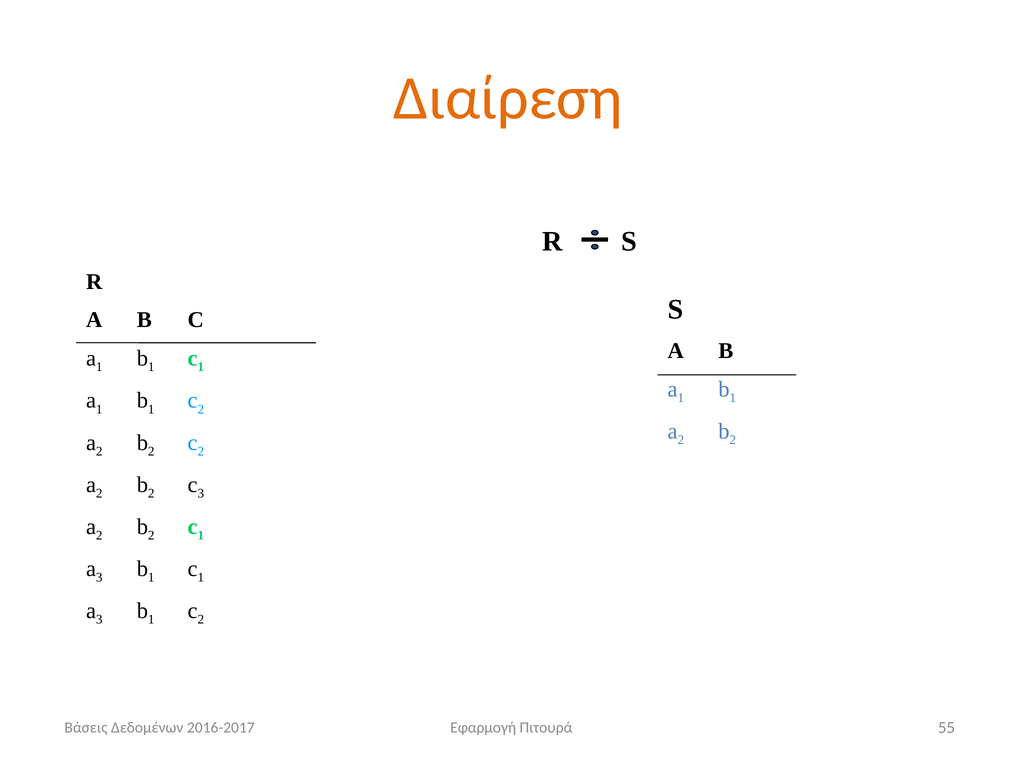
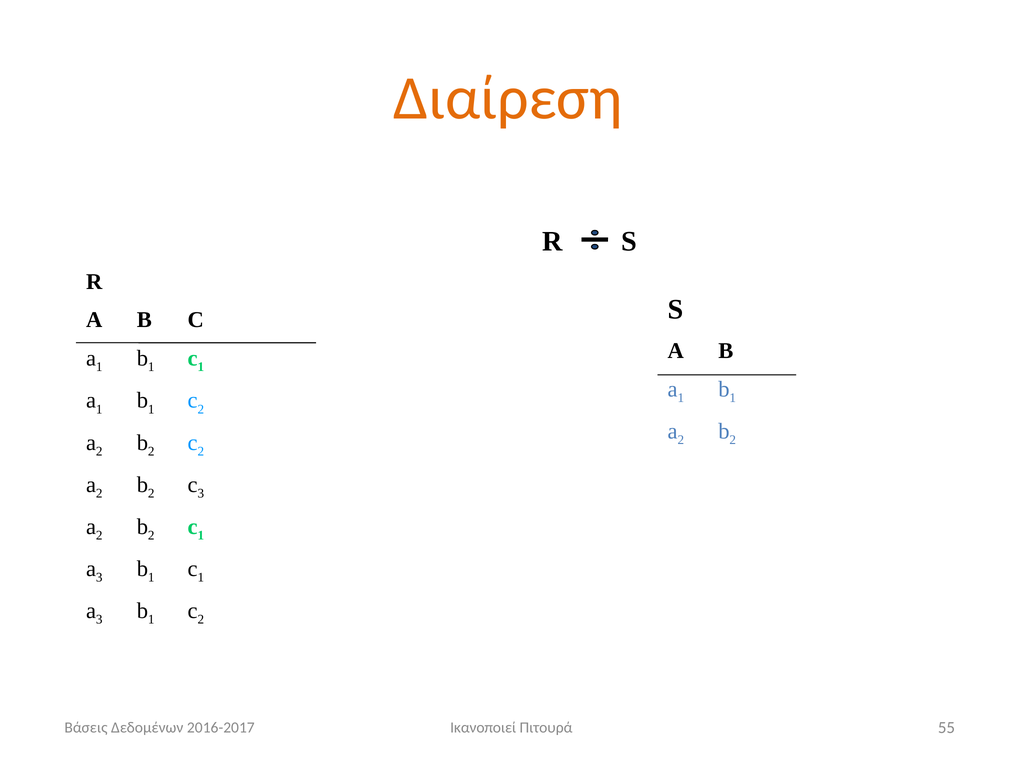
Εφαρμογή: Εφαρμογή -> Ικανοποιεί (483, 728)
